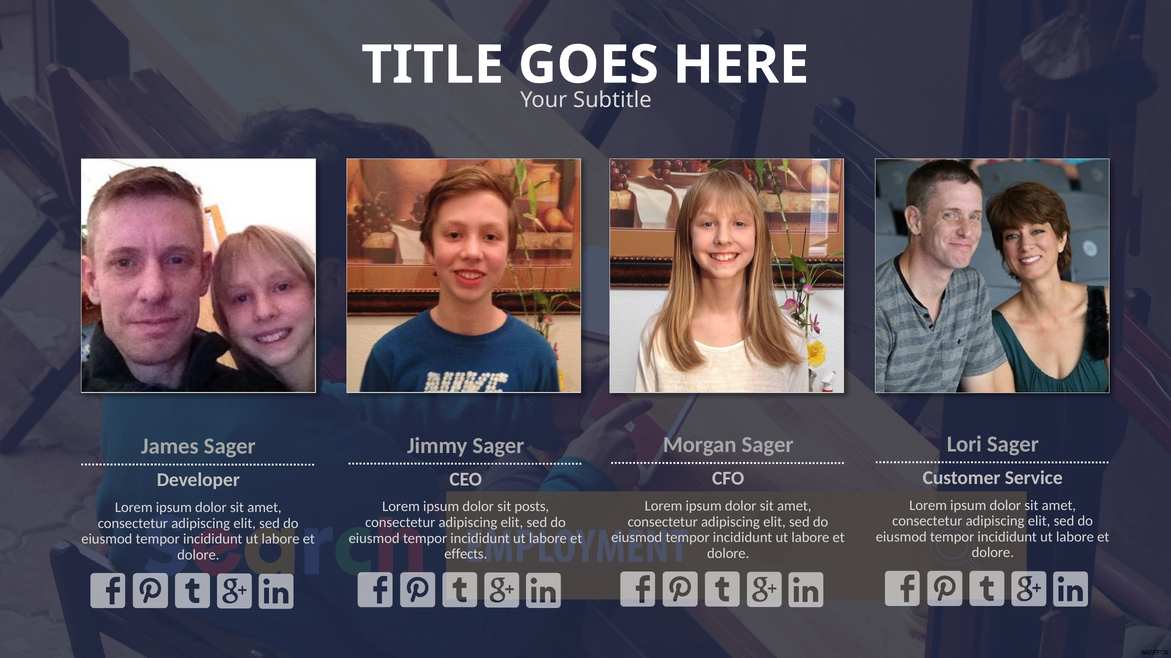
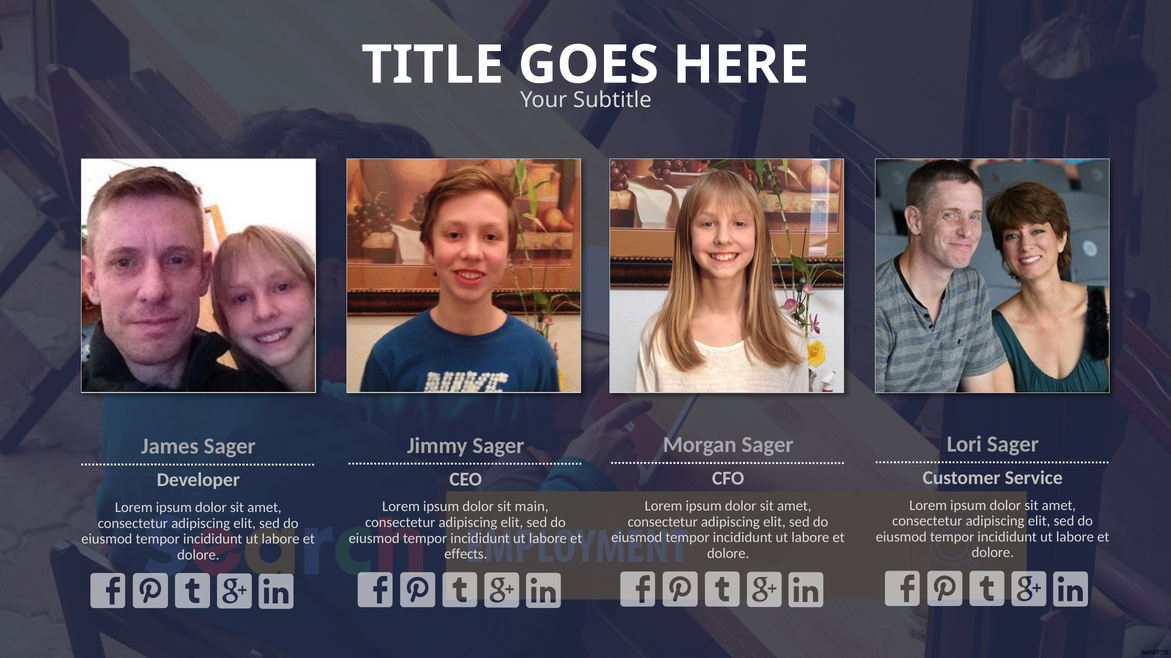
posts: posts -> main (532, 507)
